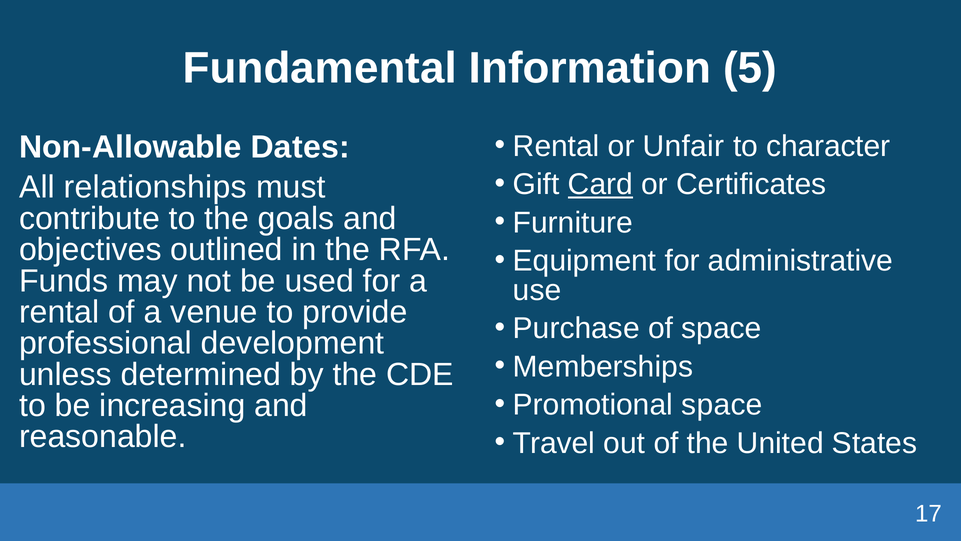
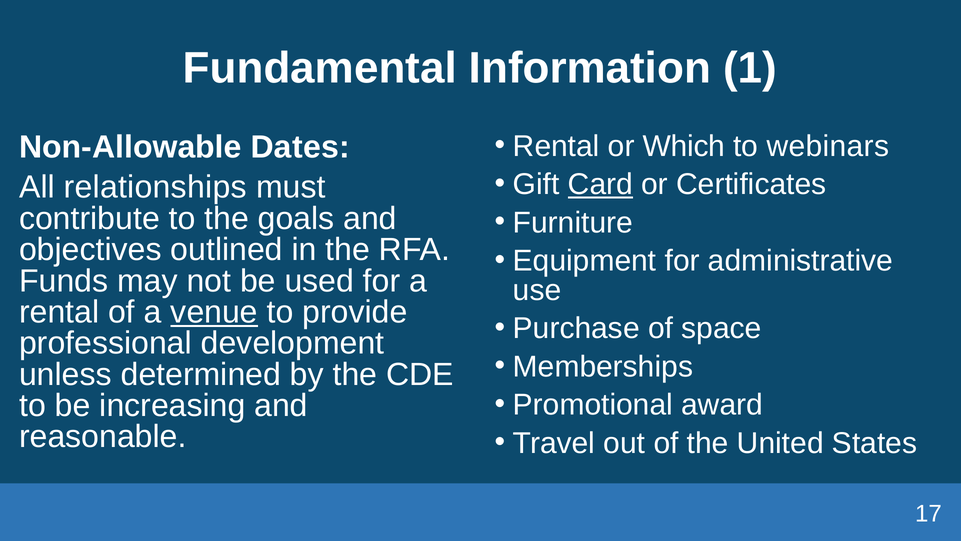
5: 5 -> 1 (750, 68)
Unfair: Unfair -> Which (684, 146)
character: character -> webinars (828, 146)
venue underline: none -> present (214, 312)
Promotional space: space -> award (722, 405)
